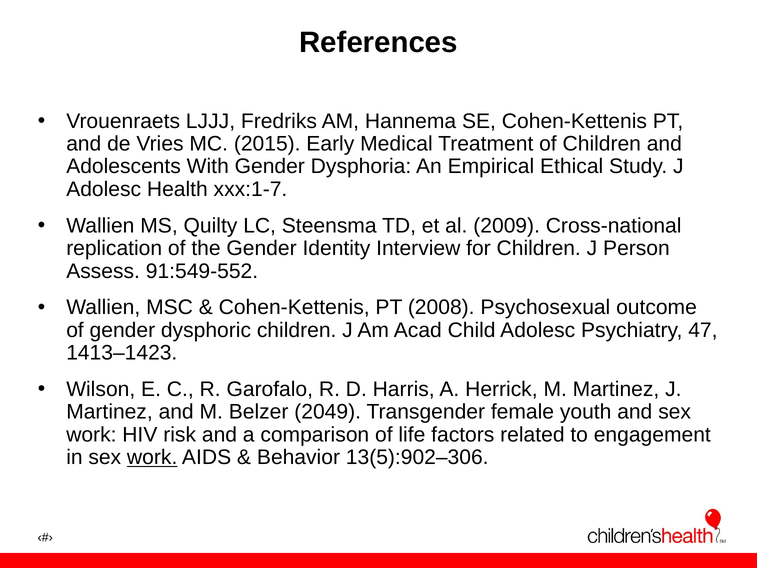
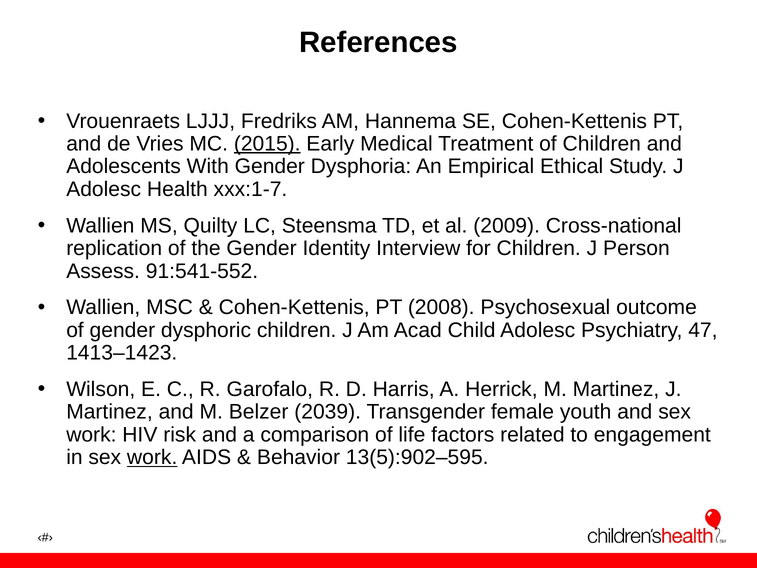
2015 underline: none -> present (267, 144)
91:549-552: 91:549-552 -> 91:541-552 (202, 271)
2049: 2049 -> 2039 (328, 412)
13(5):902–306: 13(5):902–306 -> 13(5):902–595 (417, 457)
